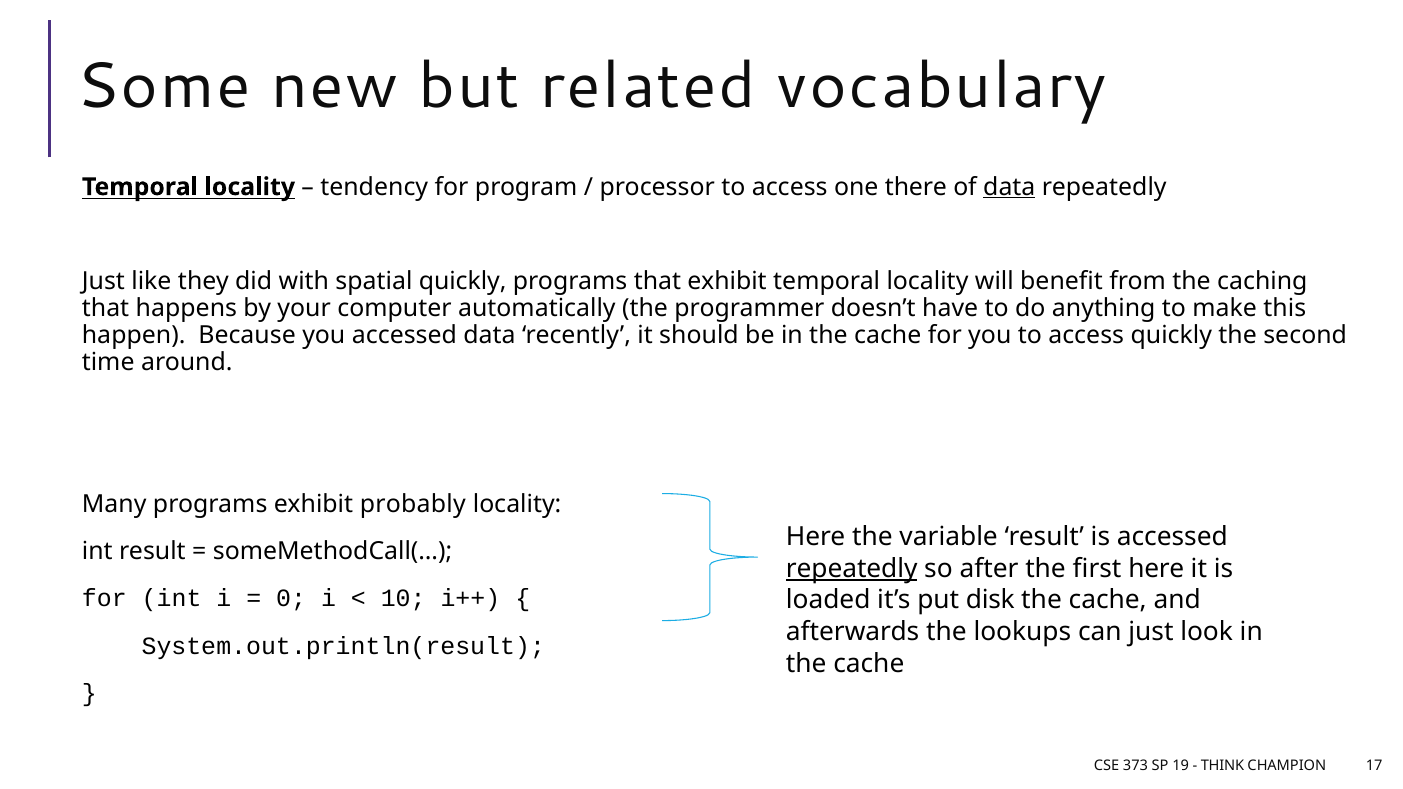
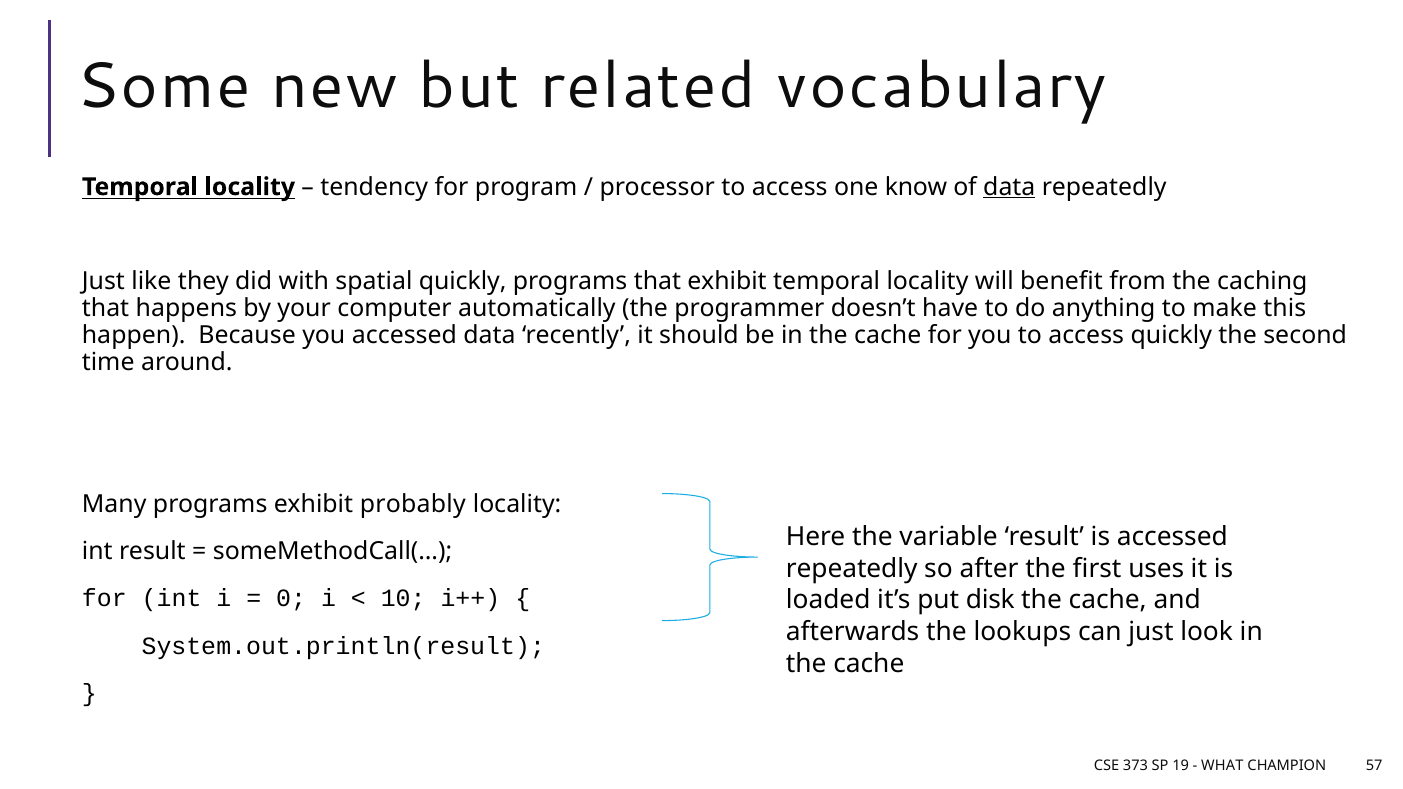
there: there -> know (916, 187)
repeatedly underline: present -> none (852, 569)
first here: here -> uses (1156, 569)
THINK: THINK -> WHAT (1222, 766)
17: 17 -> 57 (1374, 766)
